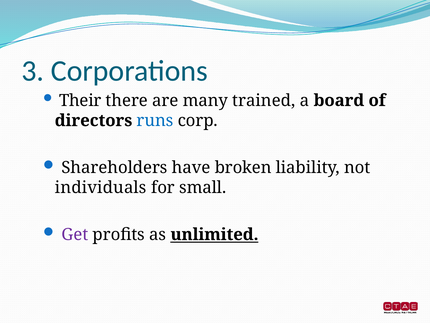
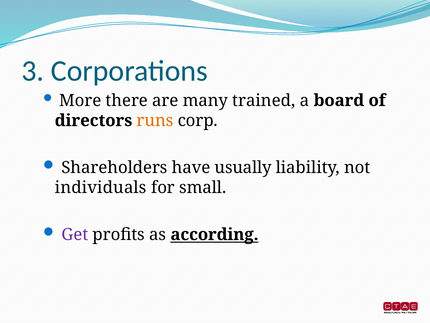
Their: Their -> More (80, 100)
runs colour: blue -> orange (155, 120)
broken: broken -> usually (243, 167)
unlimited: unlimited -> according (214, 234)
